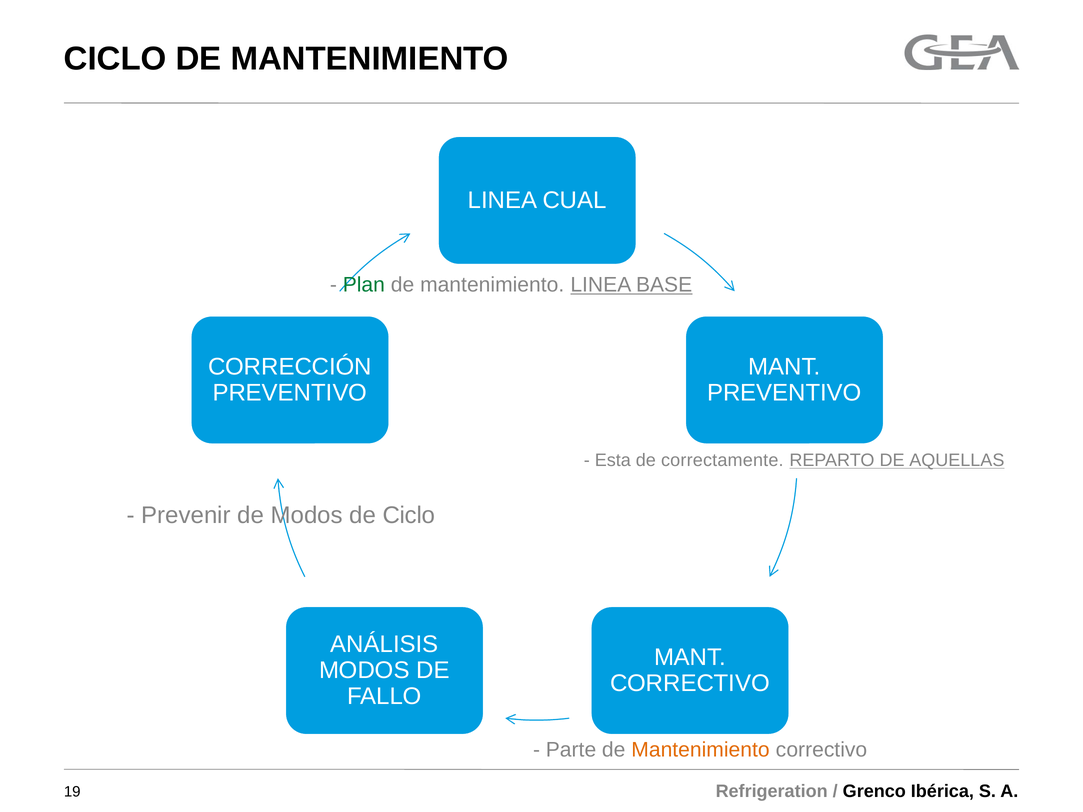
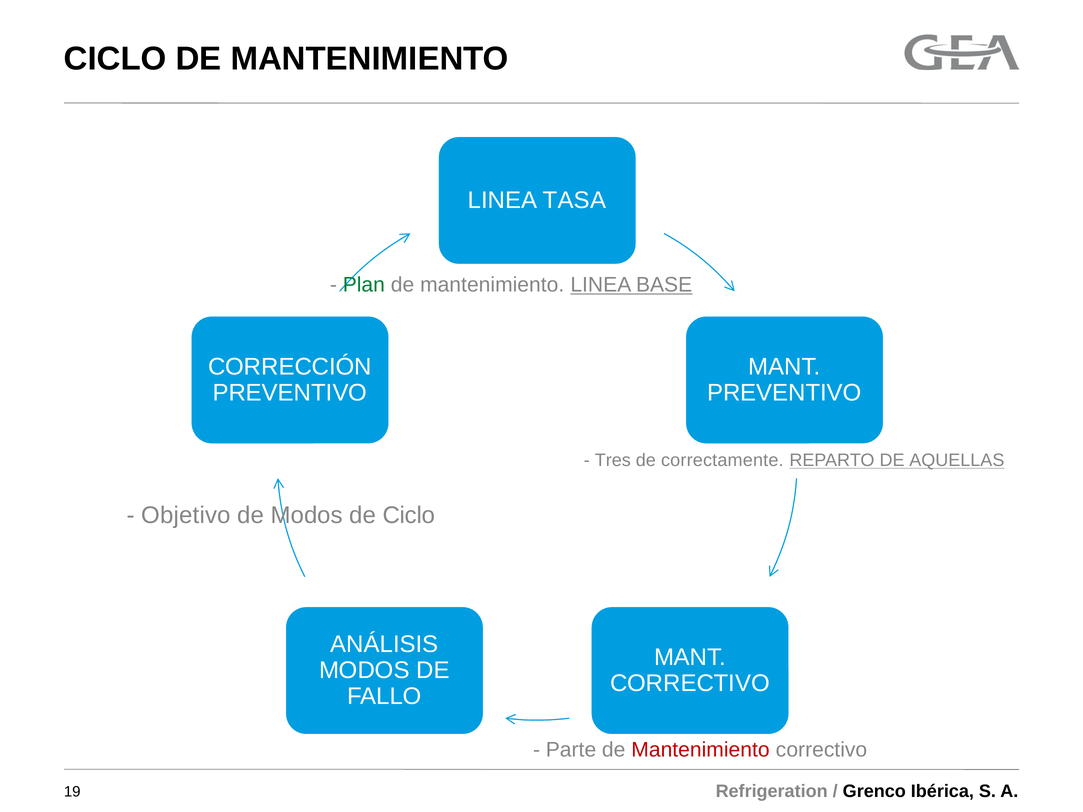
CUAL: CUAL -> TASA (574, 200)
Esta: Esta -> Tres (613, 460)
Prevenir: Prevenir -> Objetivo (186, 515)
Mantenimiento colour: orange -> red (700, 750)
